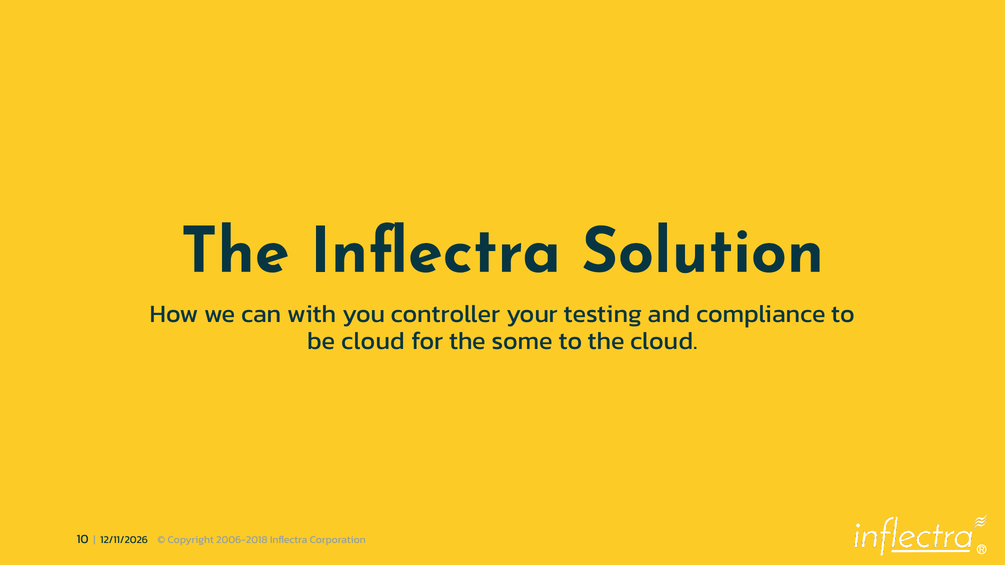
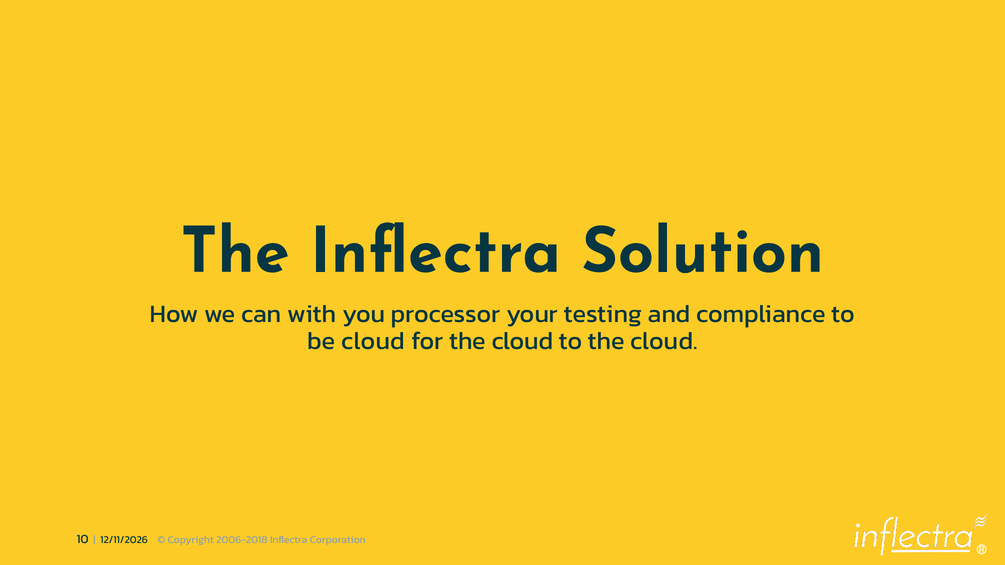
controller: controller -> processor (446, 314)
for the some: some -> cloud (522, 341)
